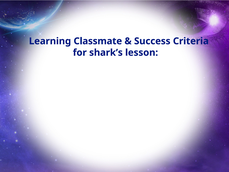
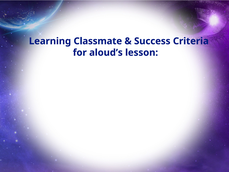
shark’s: shark’s -> aloud’s (106, 53)
